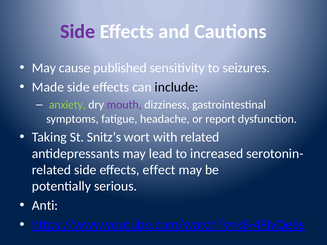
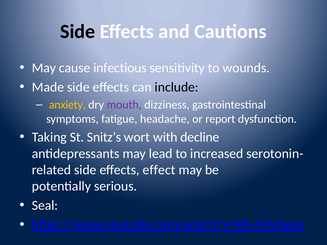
Side colour: purple -> black (78, 32)
published: published -> infectious (120, 68)
seizures: seizures -> wounds (246, 68)
anxiety colour: light green -> yellow (67, 105)
with related: related -> decline (200, 137)
Anti: Anti -> Seal (45, 206)
